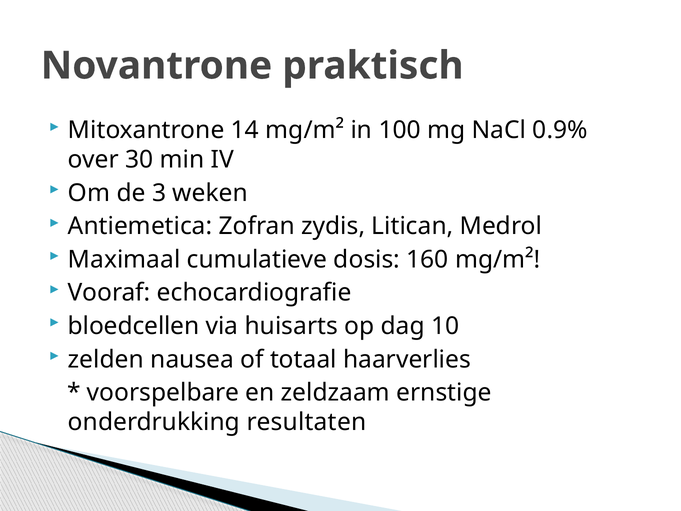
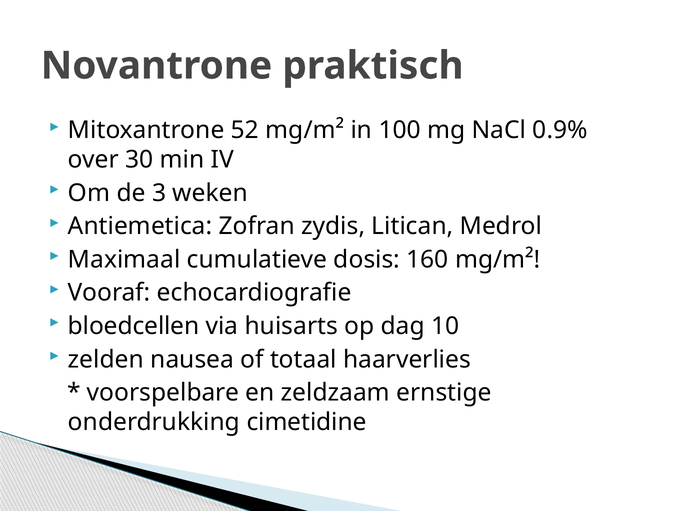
14: 14 -> 52 (245, 130)
resultaten: resultaten -> cimetidine (307, 422)
